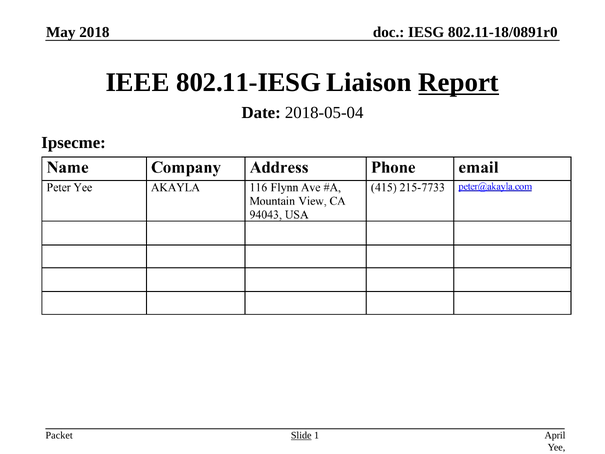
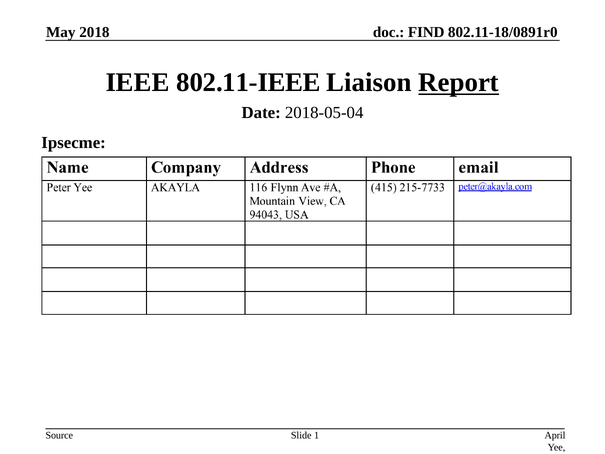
IESG: IESG -> FIND (426, 32)
802.11-IESG: 802.11-IESG -> 802.11-IEEE (249, 83)
Packet: Packet -> Source (59, 435)
Slide underline: present -> none (301, 435)
